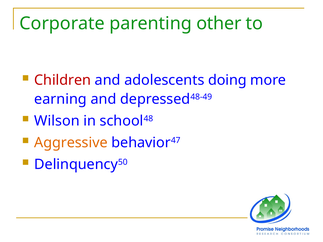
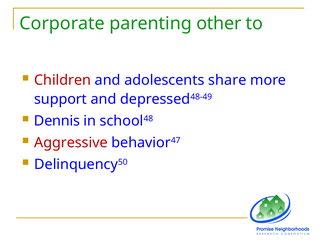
doing: doing -> share (227, 80)
earning: earning -> support (61, 99)
Wilson: Wilson -> Dennis (57, 121)
Aggressive colour: orange -> red (71, 143)
